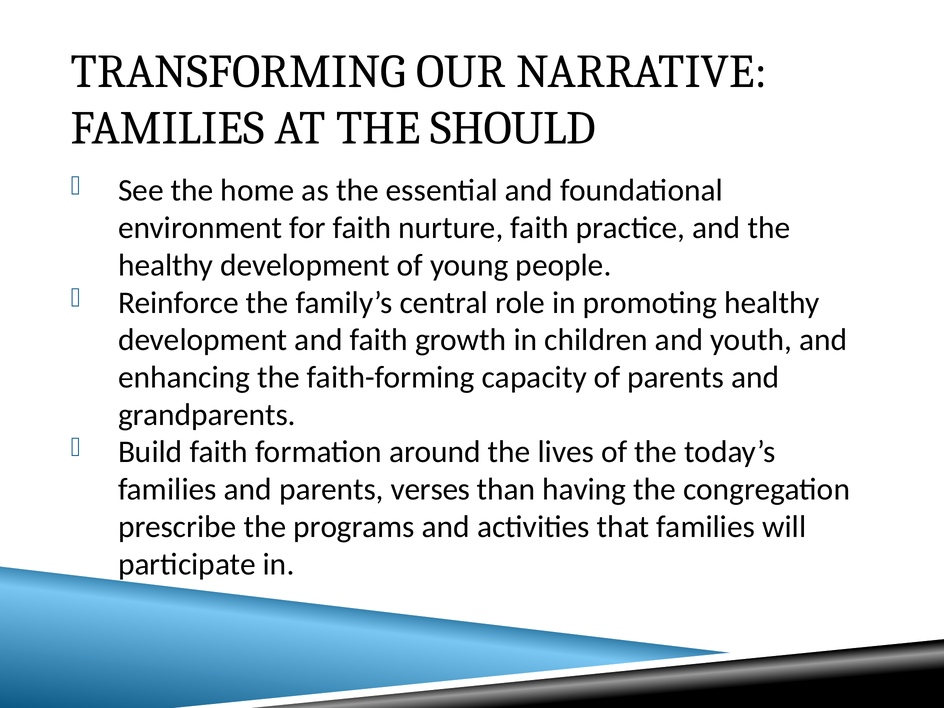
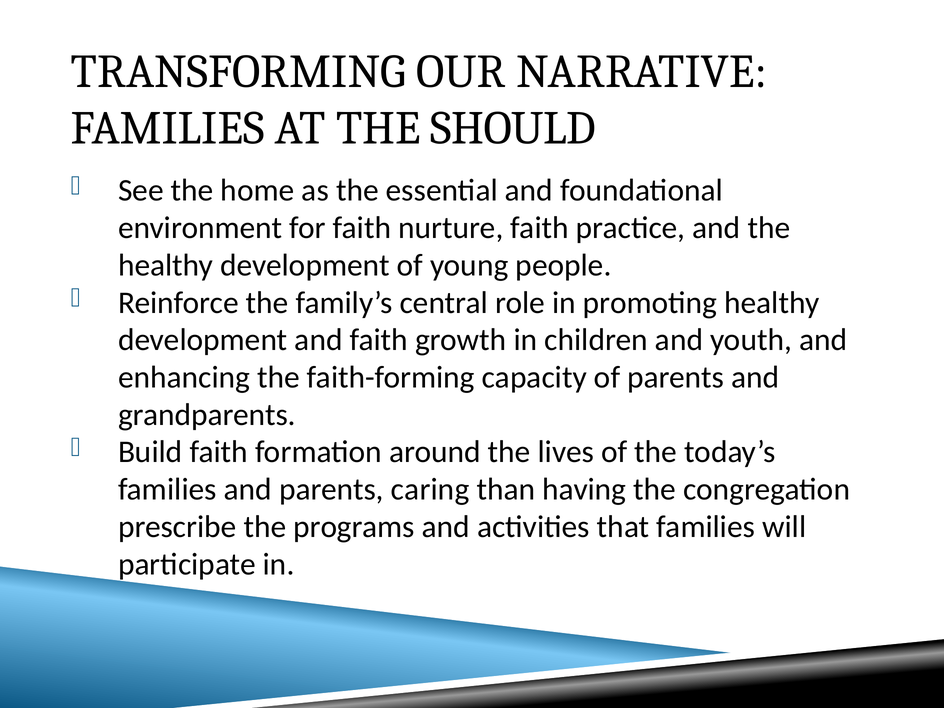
verses: verses -> caring (430, 489)
